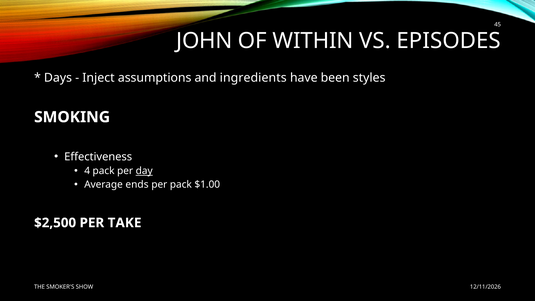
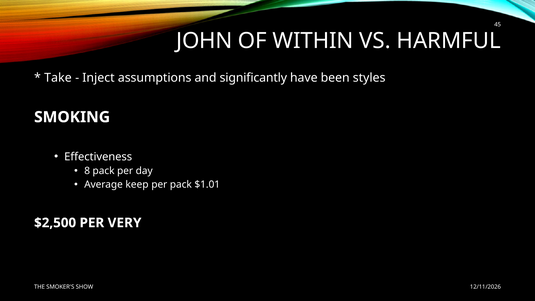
EPISODES: EPISODES -> HARMFUL (449, 41)
Days: Days -> Take (58, 78)
ingredients: ingredients -> significantly (253, 78)
4: 4 -> 8 (87, 171)
day underline: present -> none (144, 171)
ends: ends -> keep (137, 185)
$1.00: $1.00 -> $1.01 (207, 185)
TAKE: TAKE -> VERY (125, 223)
